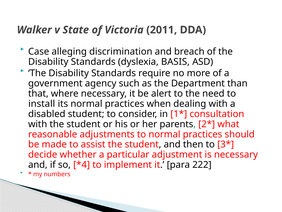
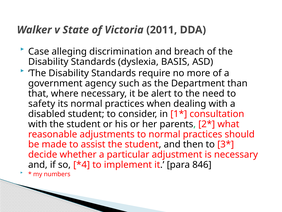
install: install -> safety (42, 104)
222: 222 -> 846 (202, 164)
